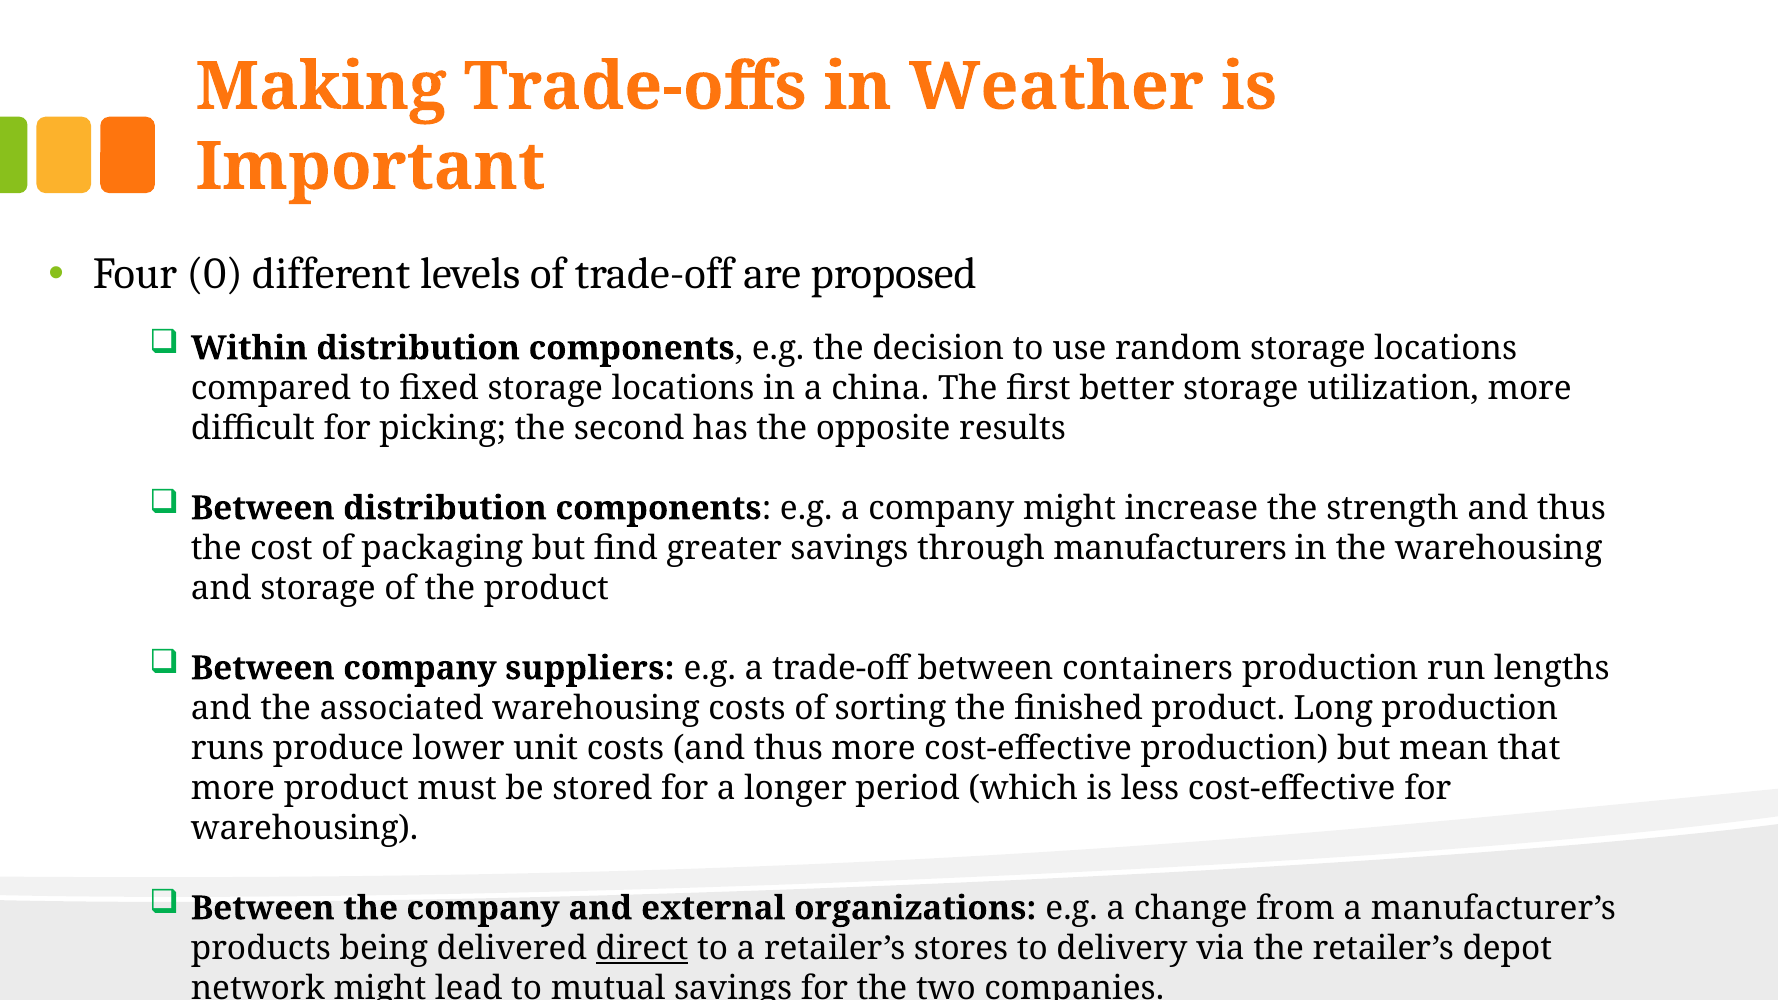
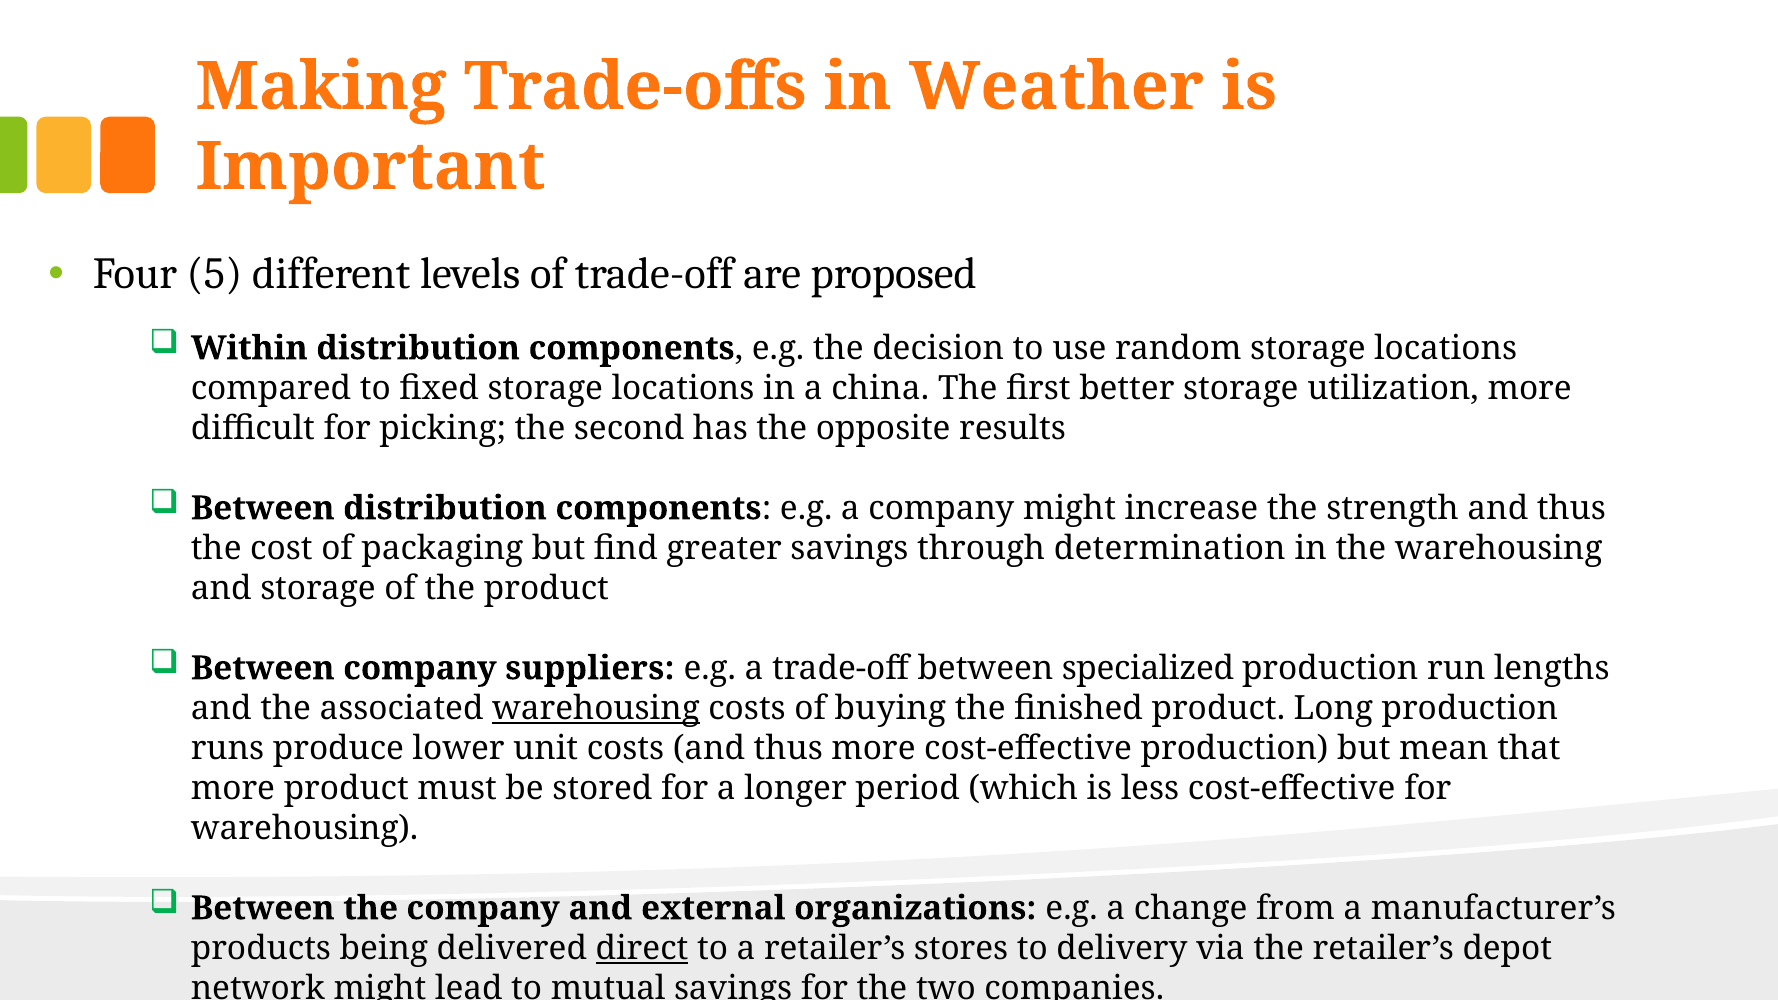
0: 0 -> 5 (214, 274)
manufacturers: manufacturers -> determination (1170, 548)
containers: containers -> specialized (1148, 668)
warehousing underline: none -> present (596, 708)
sorting: sorting -> buying (890, 708)
